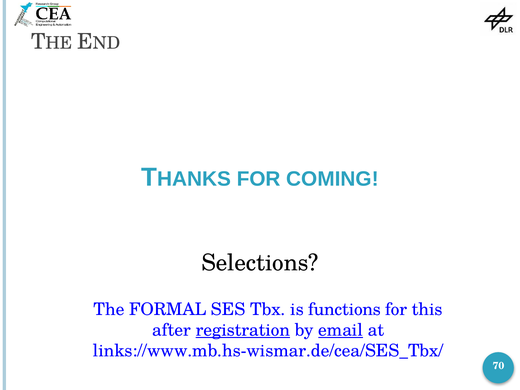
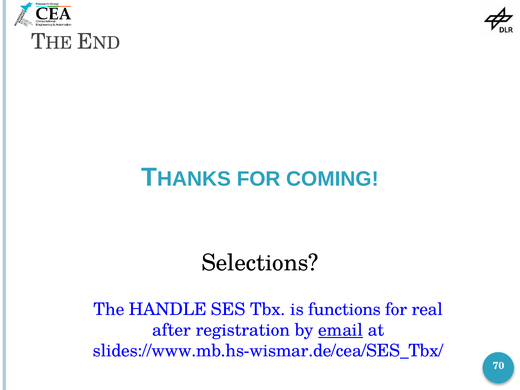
FORMAL: FORMAL -> HANDLE (168, 309)
this: this -> real (427, 309)
registration underline: present -> none (243, 330)
links://www.mb.hs-wismar.de/cea/SES_Tbx/: links://www.mb.hs-wismar.de/cea/SES_Tbx/ -> slides://www.mb.hs-wismar.de/cea/SES_Tbx/ (268, 351)
